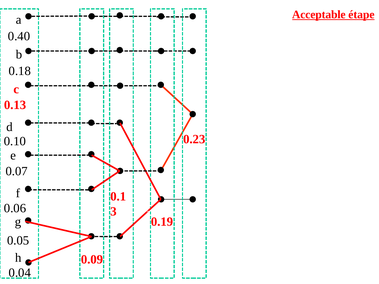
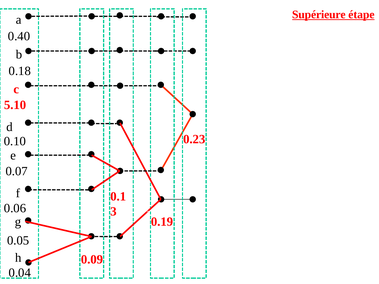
Acceptable: Acceptable -> Supérieure (319, 14)
0.13: 0.13 -> 5.10 (15, 105)
